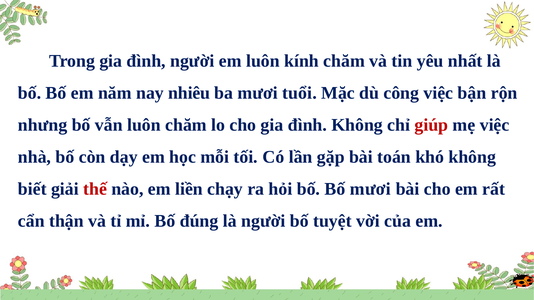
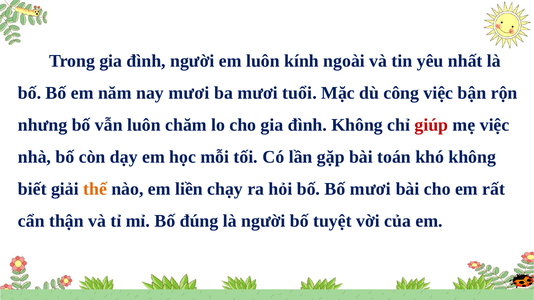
kính chăm: chăm -> ngoài (344, 61)
nay nhiêu: nhiêu -> mươi (189, 93)
thế colour: red -> orange (95, 189)
